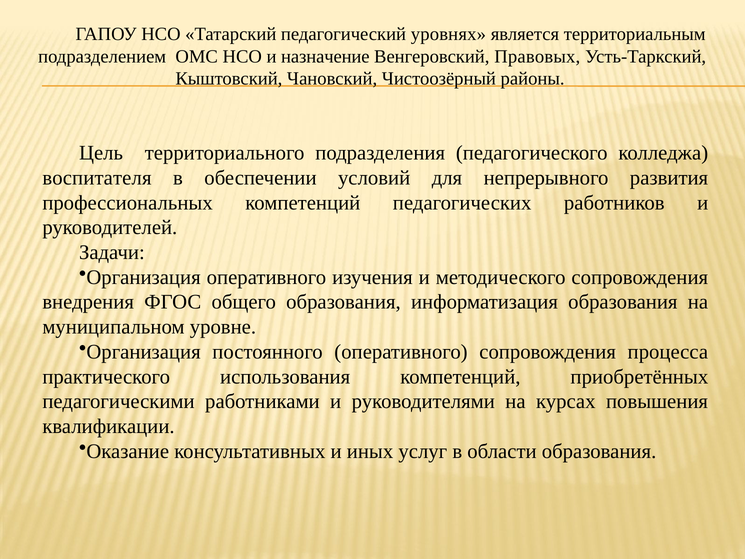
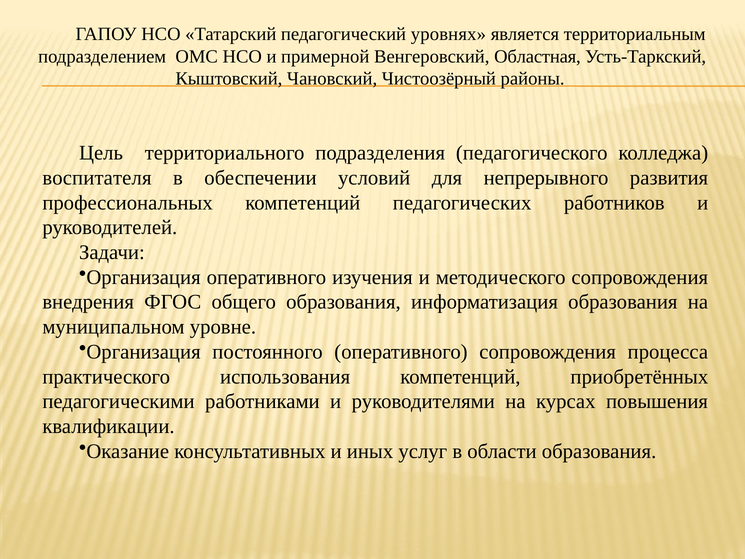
назначение: назначение -> примерной (325, 56)
Правовых: Правовых -> Областная (537, 56)
